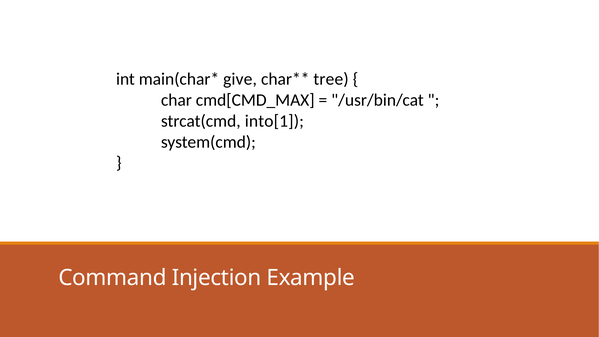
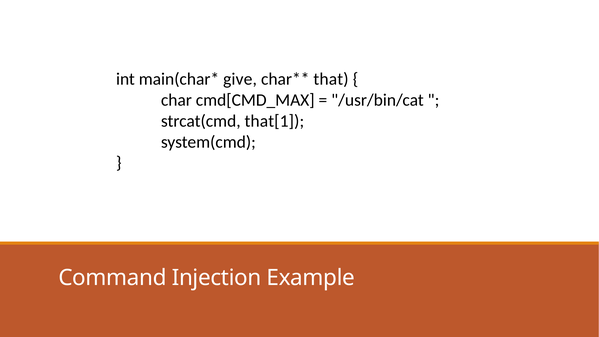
tree: tree -> that (331, 79)
into[1: into[1 -> that[1 (274, 121)
